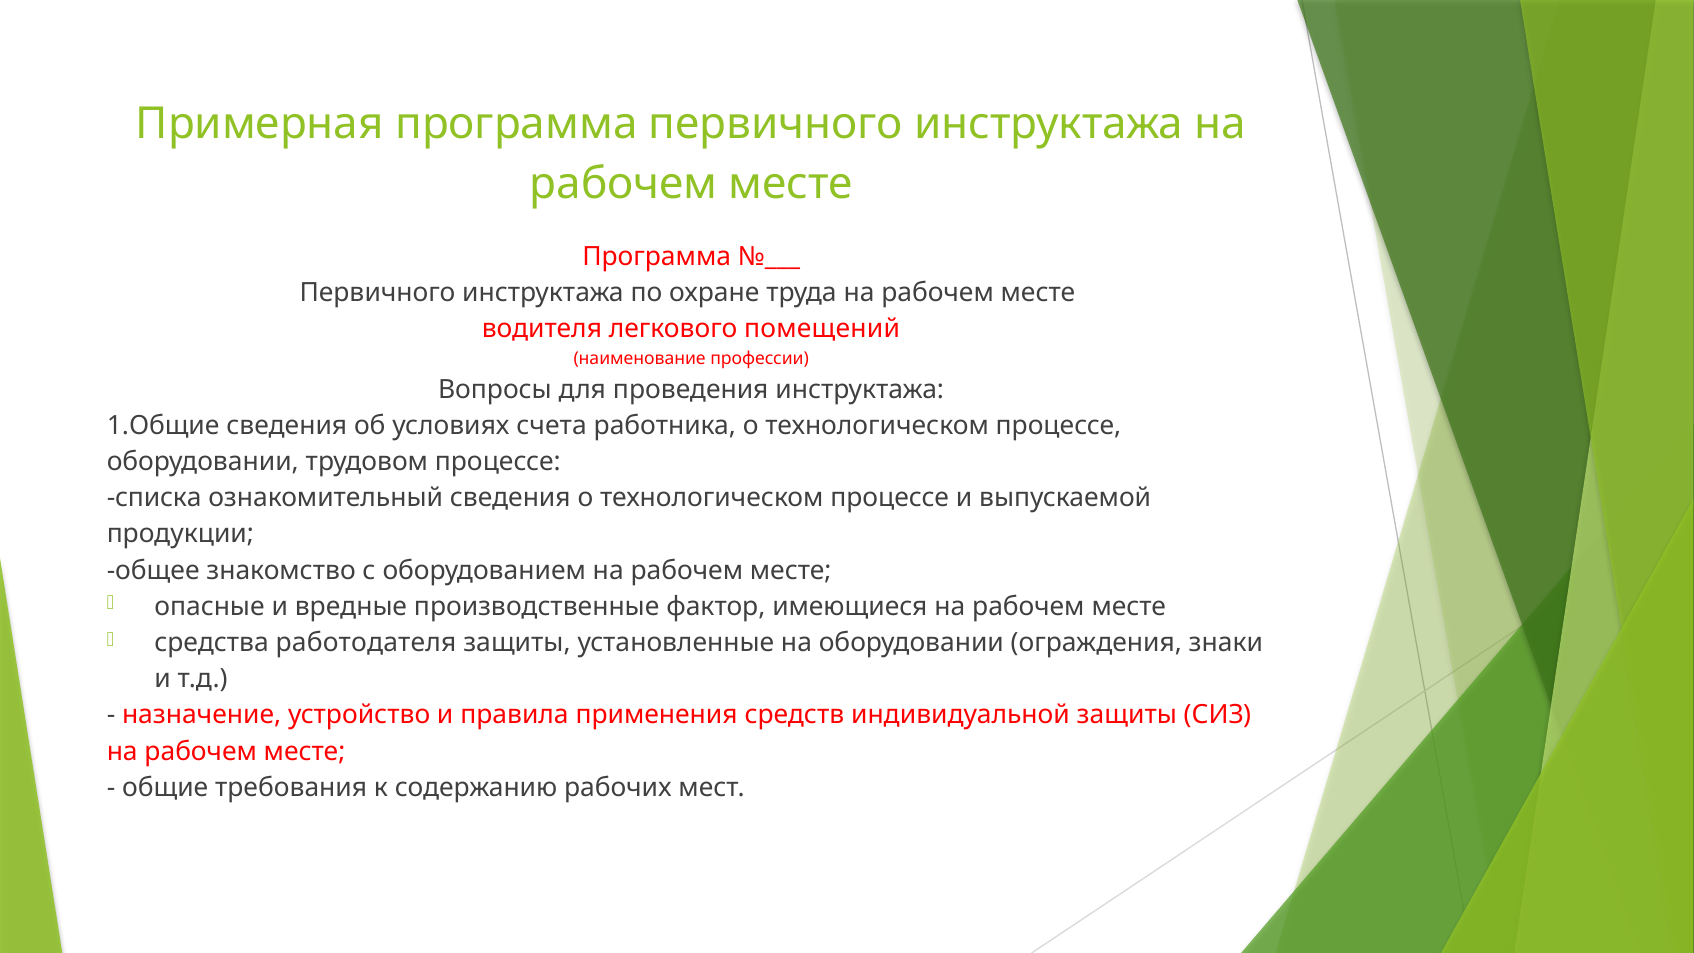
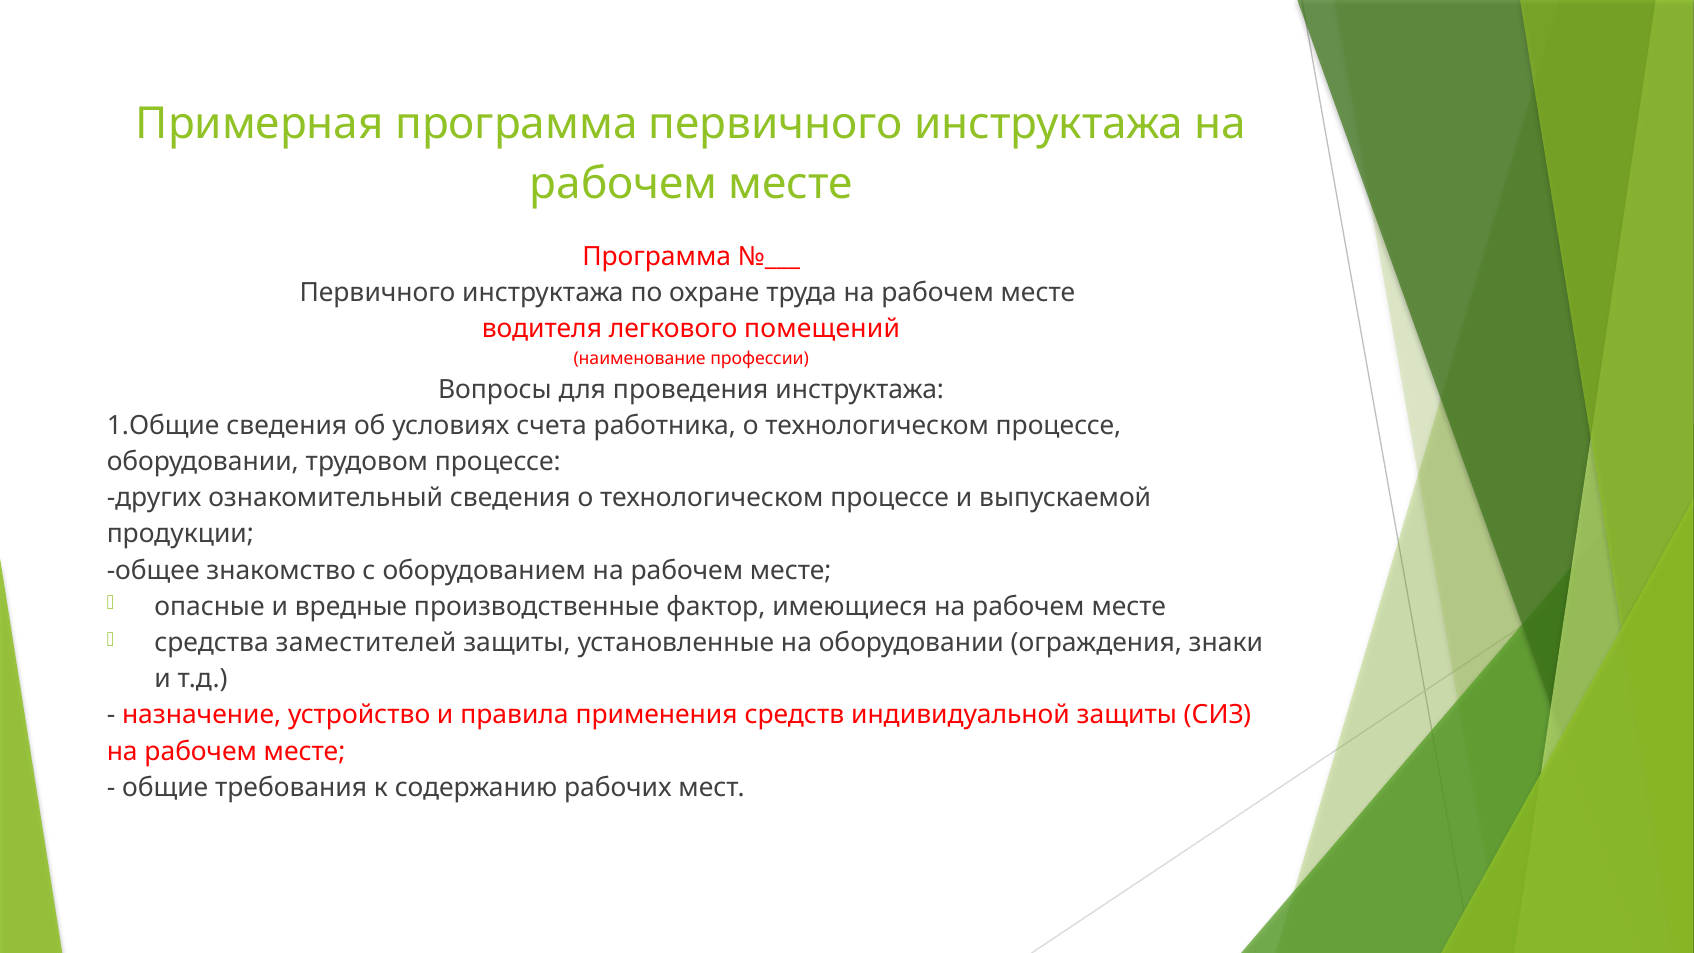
списка: списка -> других (154, 498)
работодателя: работодателя -> заместителей (366, 643)
